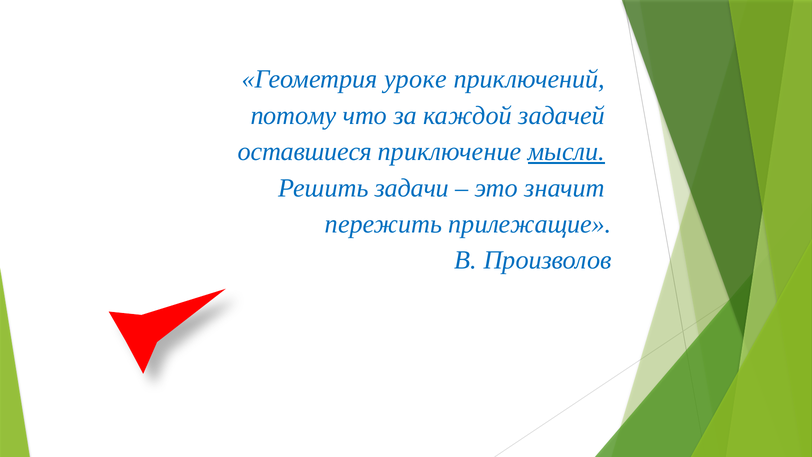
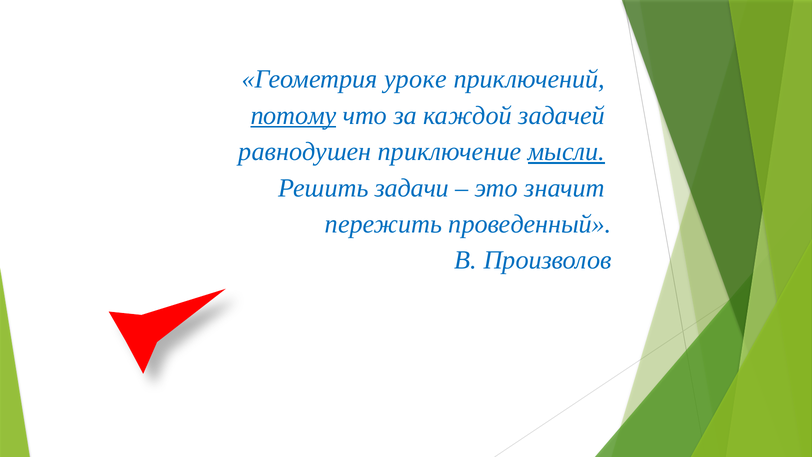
потому underline: none -> present (293, 115)
оставшиеся: оставшиеся -> равнодушен (305, 152)
прилежащие: прилежащие -> проведенный (530, 224)
